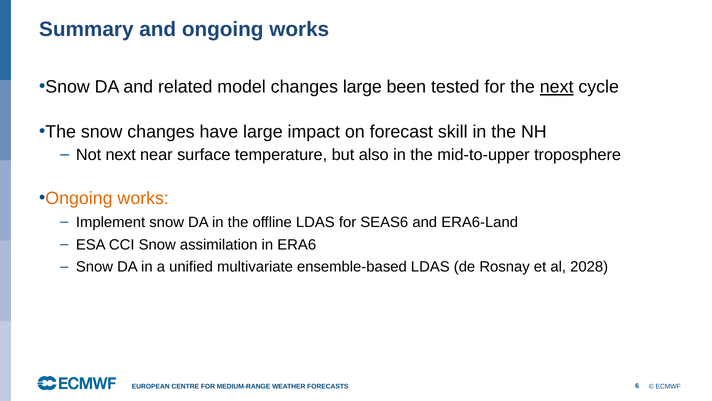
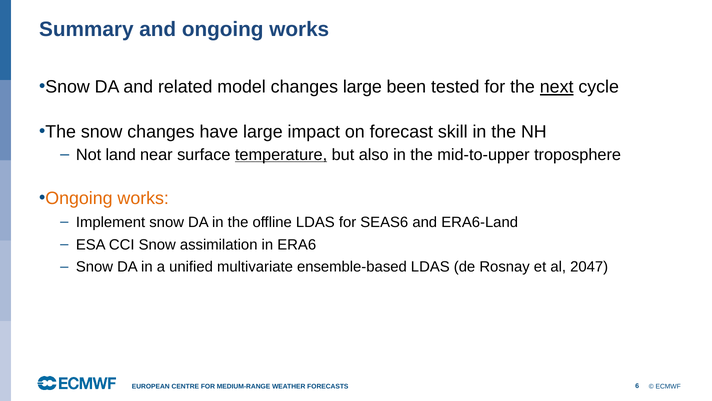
Not next: next -> land (121, 155)
temperature underline: none -> present (281, 155)
2028: 2028 -> 2047 (589, 267)
